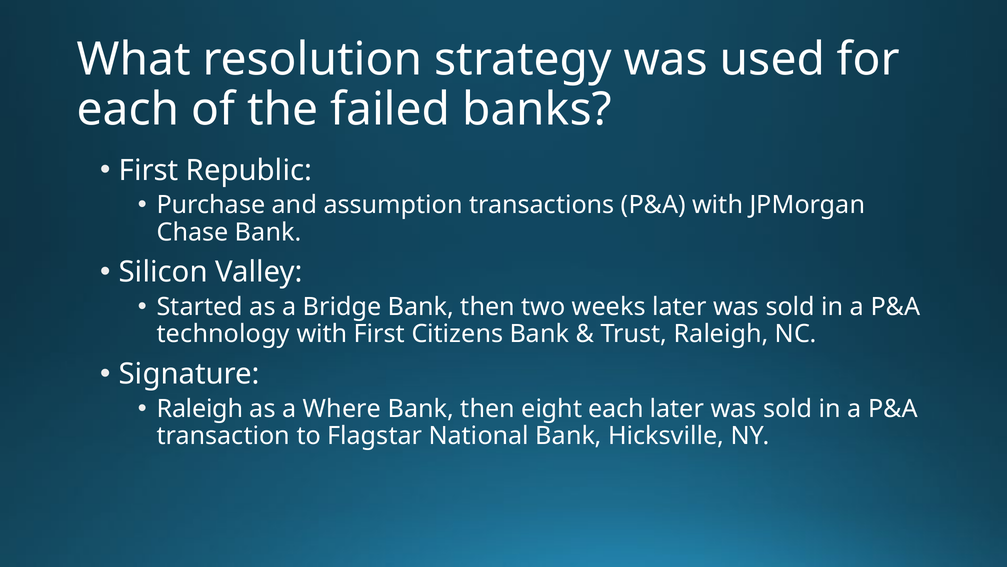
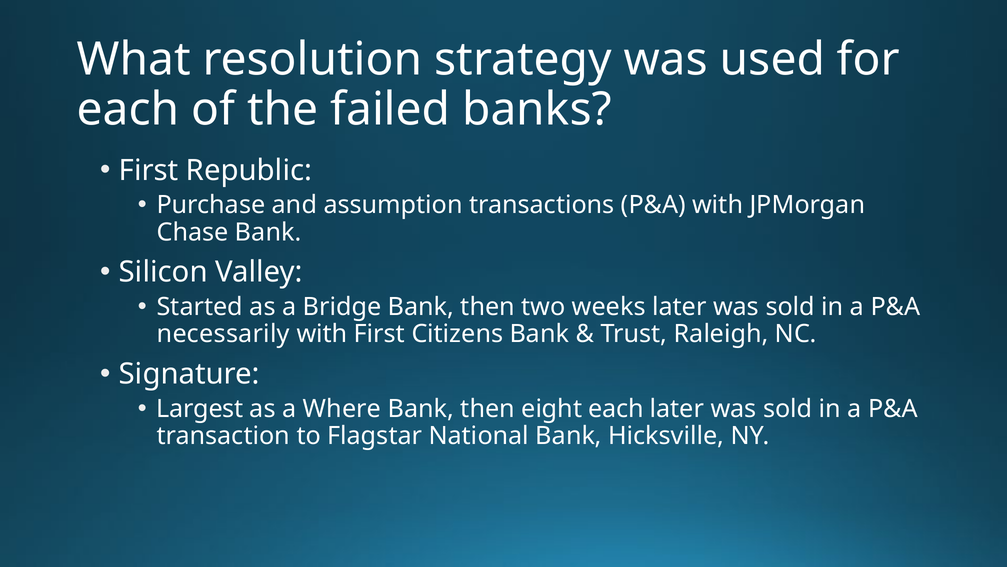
technology: technology -> necessarily (223, 334)
Raleigh: Raleigh -> Largest (200, 408)
